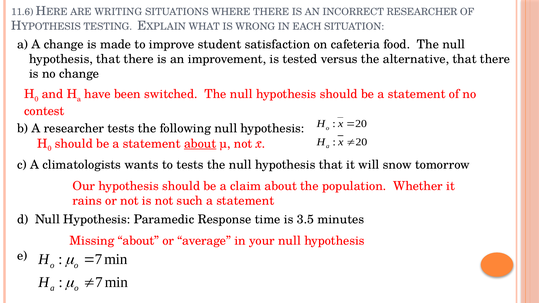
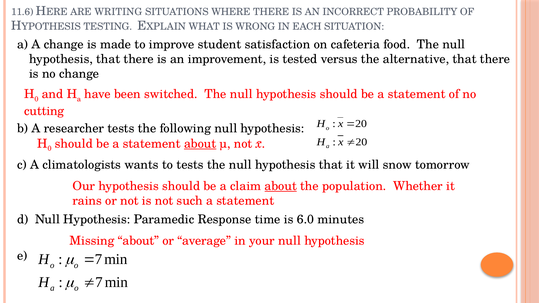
INCORRECT RESEARCHER: RESEARCHER -> PROBABILITY (422, 12)
contest: contest -> cutting (44, 111)
about underline: none -> present (281, 186)
3.5: 3.5 -> 6.0 (306, 219)
